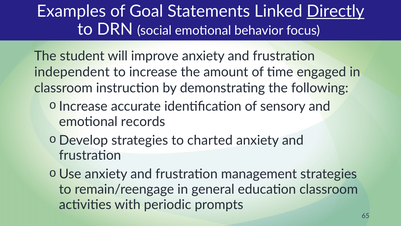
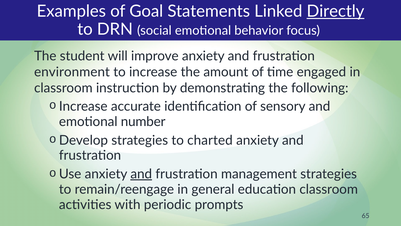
independent: independent -> environment (72, 72)
records: records -> number (143, 121)
and underline: none -> present (141, 174)
